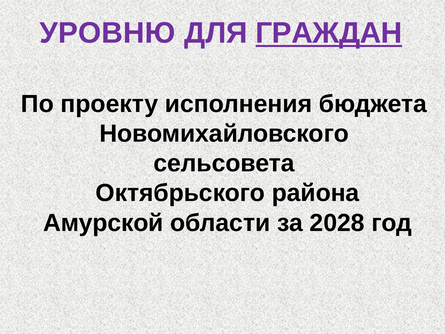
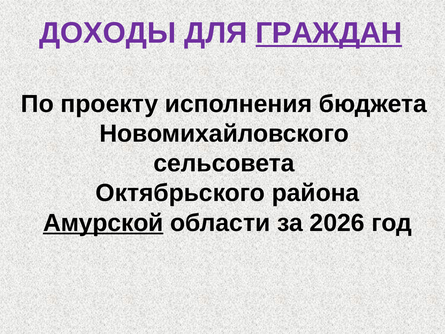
УРОВНЮ: УРОВНЮ -> ДОХОДЫ (108, 33)
Амурской underline: none -> present (103, 223)
2028: 2028 -> 2026 (337, 223)
